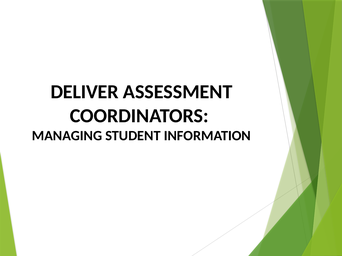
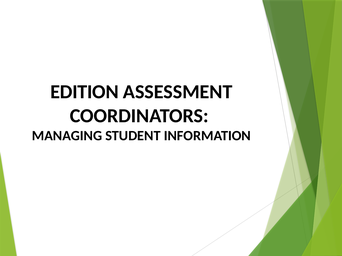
DELIVER: DELIVER -> EDITION (85, 92)
